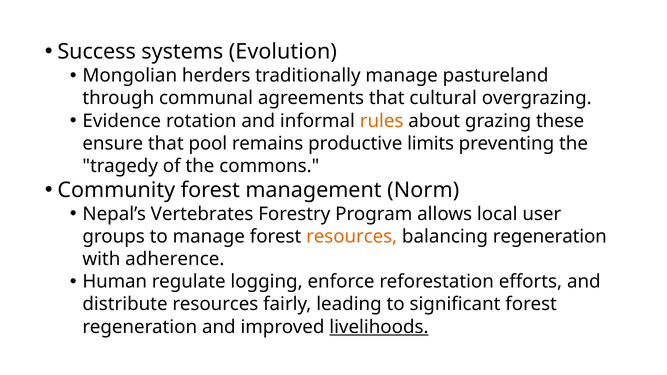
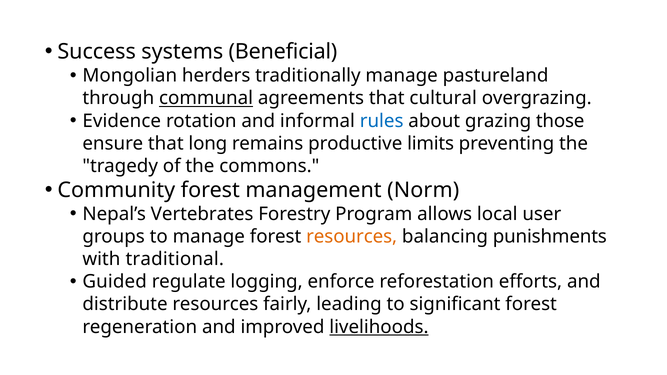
Evolution: Evolution -> Beneficial (283, 52)
communal underline: none -> present (206, 98)
rules colour: orange -> blue (382, 121)
these: these -> those (560, 121)
pool: pool -> long (208, 143)
balancing regeneration: regeneration -> punishments (550, 237)
adherence: adherence -> traditional (175, 259)
Human: Human -> Guided (115, 282)
